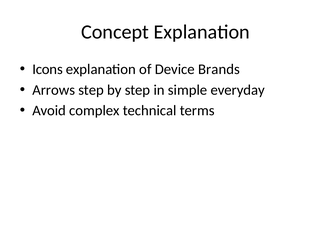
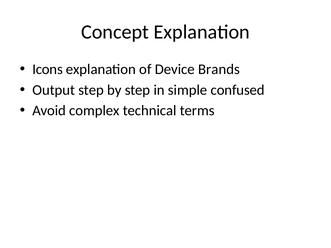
Arrows: Arrows -> Output (54, 90)
everyday: everyday -> confused (238, 90)
